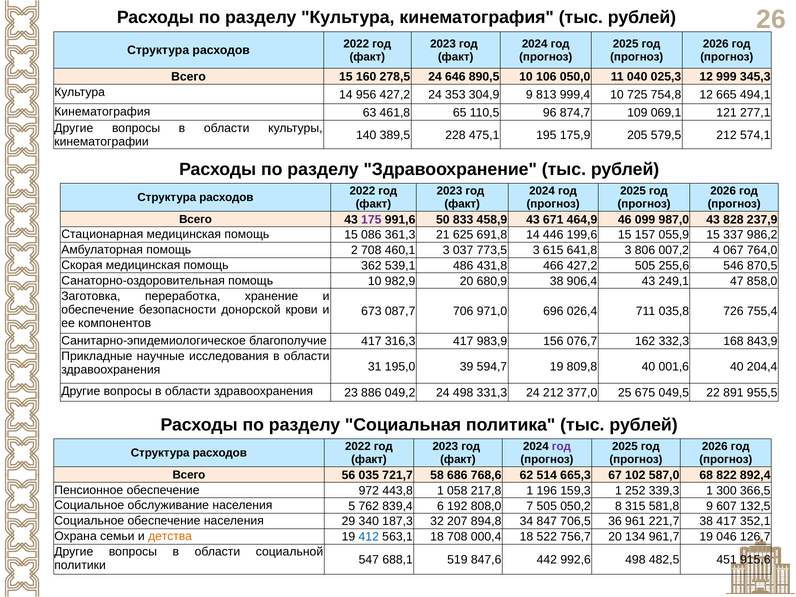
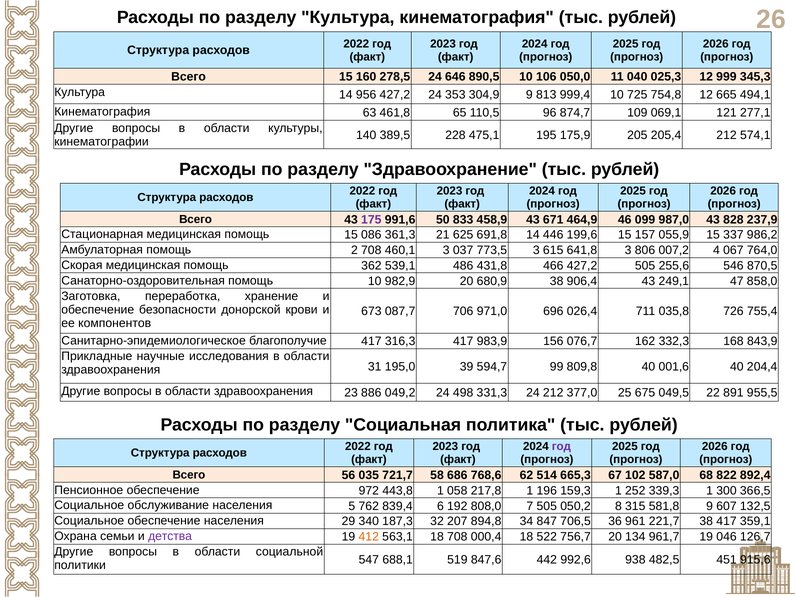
579,5: 579,5 -> 205,4 (666, 135)
594,7 19: 19 -> 99 (557, 367)
352,1: 352,1 -> 359,1 (755, 521)
детства colour: orange -> purple (170, 536)
412 colour: blue -> orange (369, 537)
992,6 498: 498 -> 938 (635, 560)
